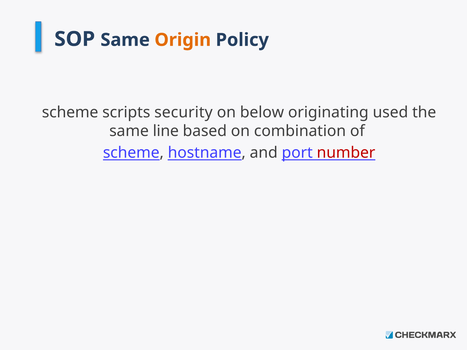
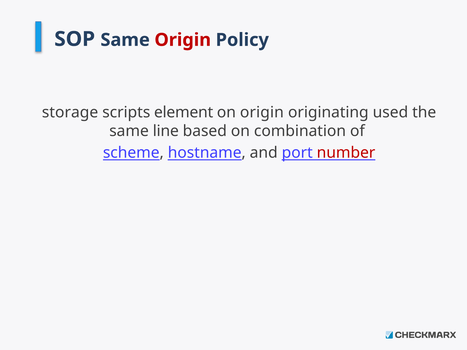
Origin colour: orange -> red (183, 40)
scheme: scheme -> storage (70, 112)
security: security -> element (184, 112)
on below: below -> origin (262, 112)
